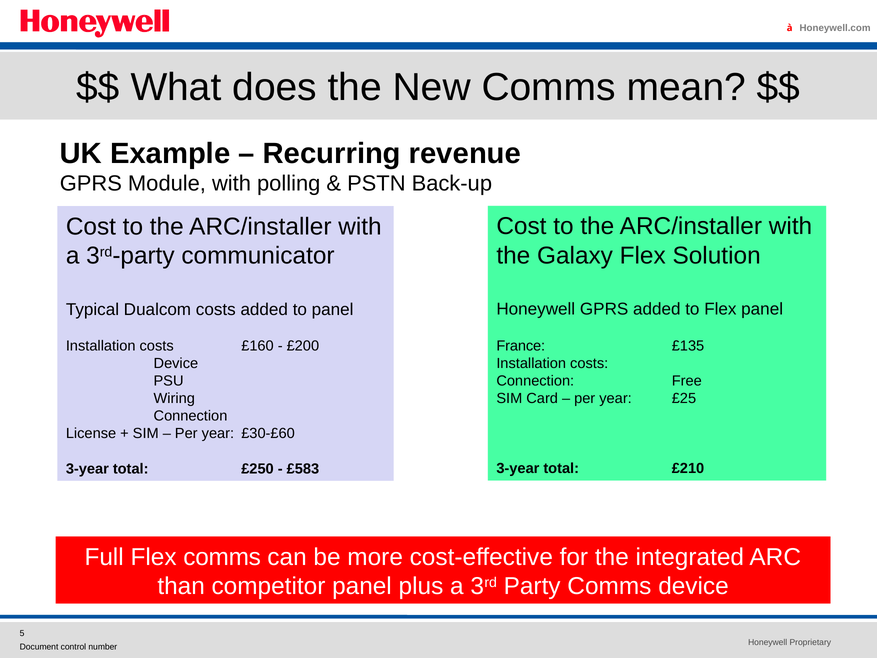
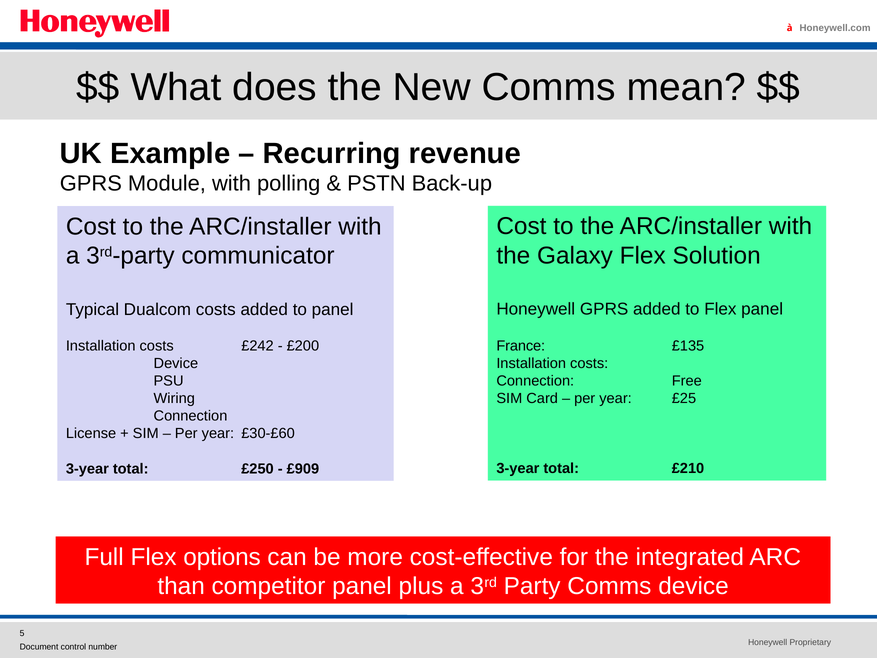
£160: £160 -> £242 (258, 346)
£583: £583 -> £909 (303, 469)
Flex comms: comms -> options (222, 557)
